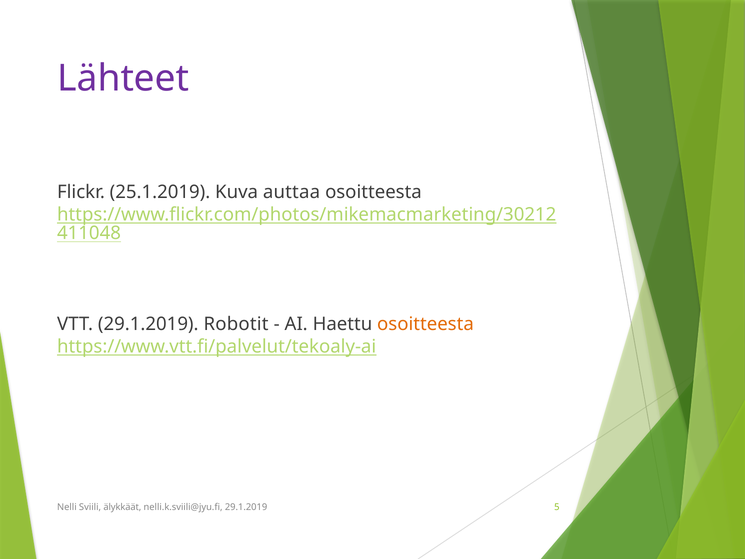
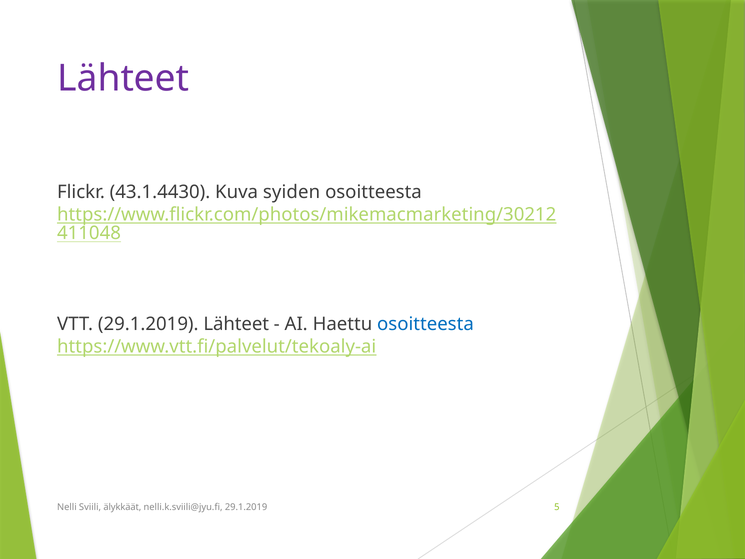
25.1.2019: 25.1.2019 -> 43.1.4430 (160, 192)
auttaa: auttaa -> syiden (292, 192)
29.1.2019 Robotit: Robotit -> Lähteet (236, 324)
osoitteesta colour: orange -> blue (425, 324)
